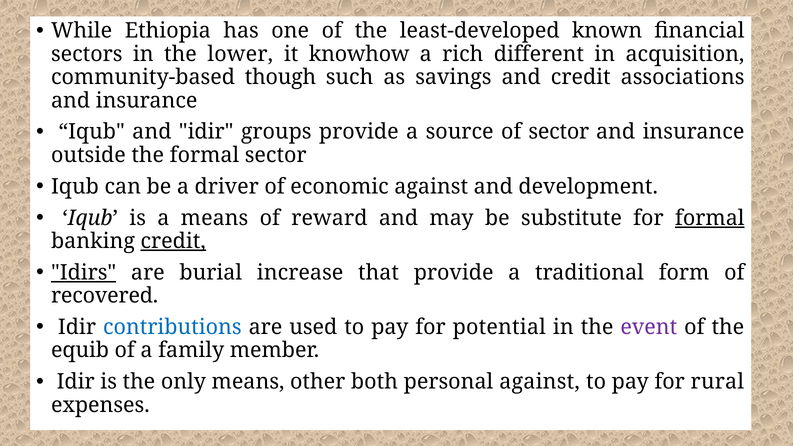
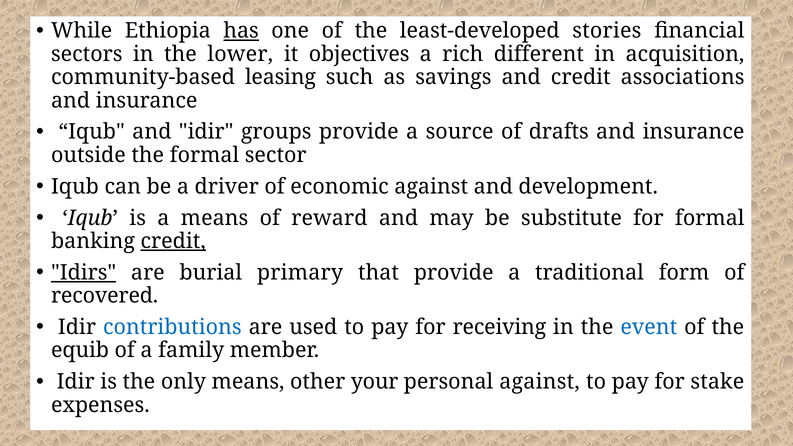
has underline: none -> present (241, 31)
known: known -> stories (607, 31)
knowhow: knowhow -> objectives (359, 54)
though: though -> leasing (280, 77)
of sector: sector -> drafts (559, 132)
formal underline: present -> none (710, 218)
increase: increase -> primary (300, 273)
potential: potential -> receiving (499, 327)
event colour: purple -> blue (649, 327)
both: both -> your (375, 382)
rural: rural -> stake (717, 382)
